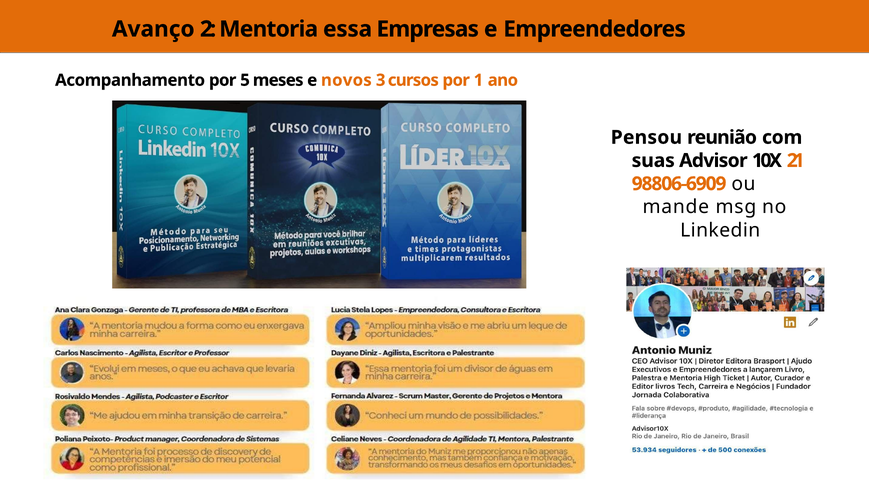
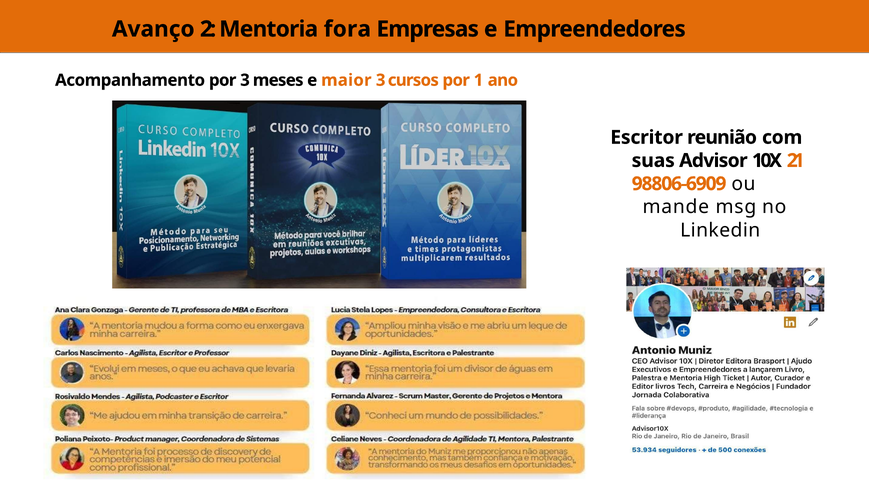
essa: essa -> fora (347, 29)
por 5: 5 -> 3 (245, 80)
novos: novos -> maior (346, 80)
Pensou: Pensou -> Escritor (647, 137)
